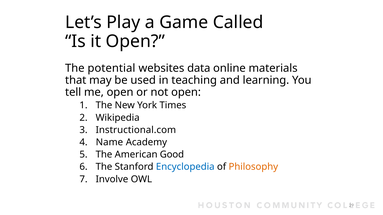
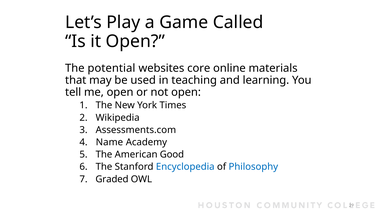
data: data -> core (199, 68)
Instructional.com: Instructional.com -> Assessments.com (136, 130)
Philosophy colour: orange -> blue (253, 167)
Involve: Involve -> Graded (112, 180)
